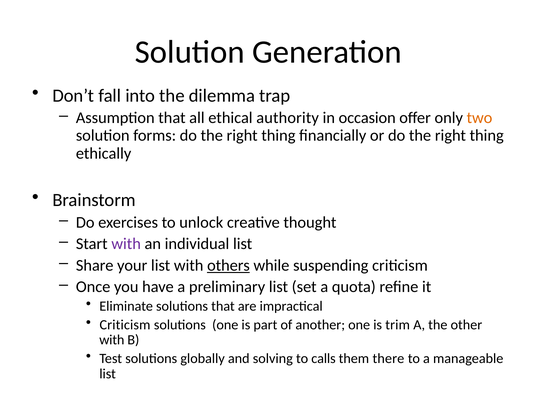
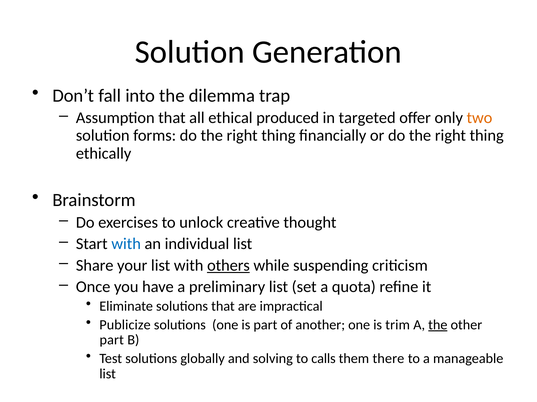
authority: authority -> produced (288, 118)
occasion: occasion -> targeted (367, 118)
with colour: purple -> blue (126, 244)
Criticism: Criticism -> Publicize (125, 325)
the underline: none -> present (438, 325)
with: with -> part (112, 341)
